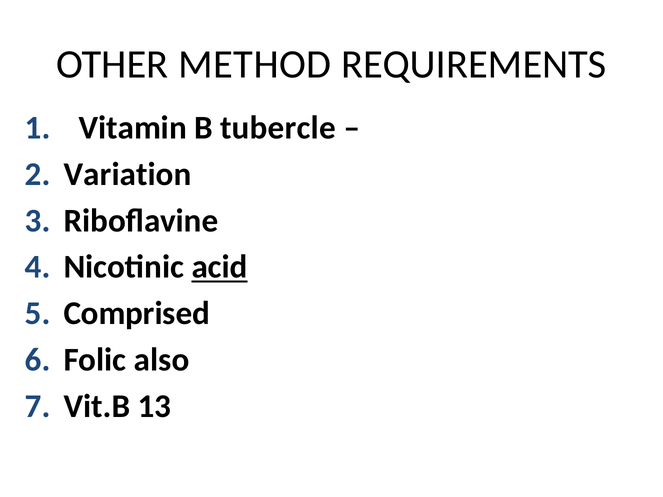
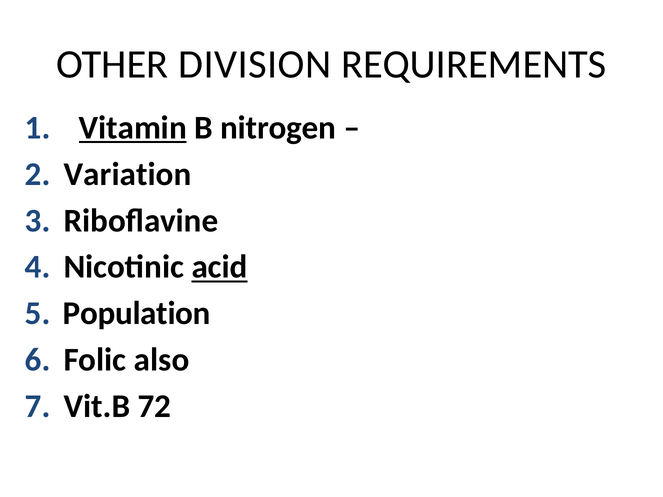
METHOD: METHOD -> DIVISION (255, 64)
Vitamin underline: none -> present (133, 128)
tubercle: tubercle -> nitrogen (278, 128)
Comprised: Comprised -> Population (137, 314)
13: 13 -> 72 (154, 406)
